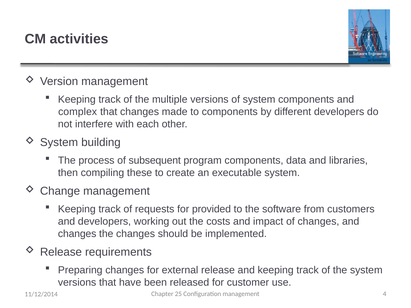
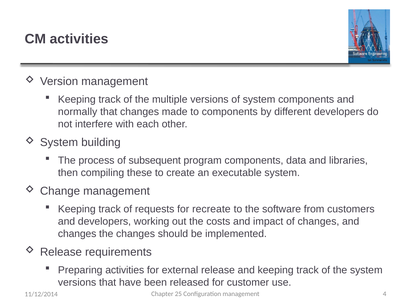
complex: complex -> normally (78, 112)
provided: provided -> recreate (211, 209)
Preparing changes: changes -> activities (125, 270)
